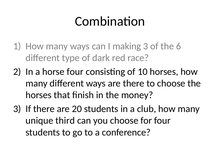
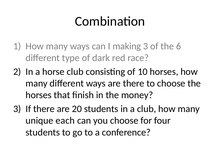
horse four: four -> club (75, 72)
third: third -> each (65, 121)
